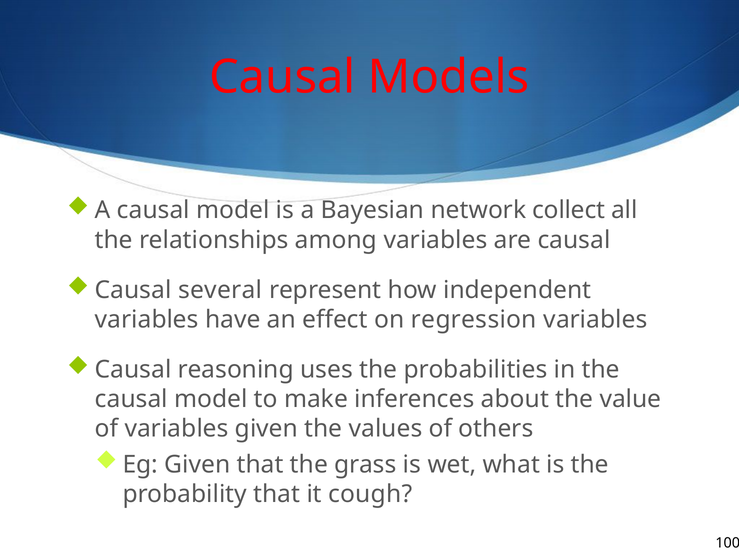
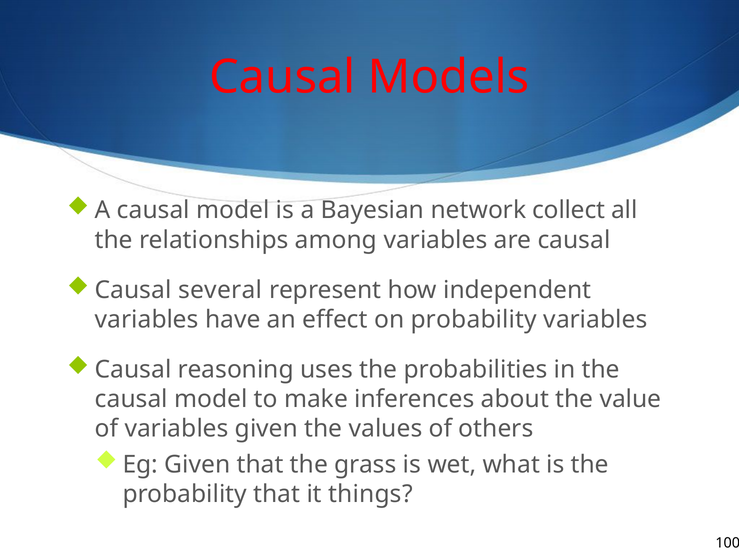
on regression: regression -> probability (474, 320)
cough: cough -> things (370, 494)
